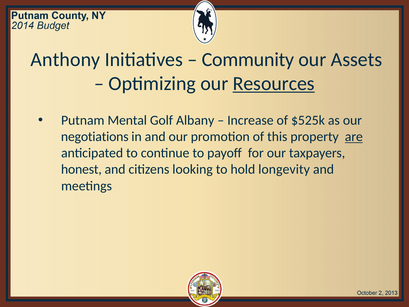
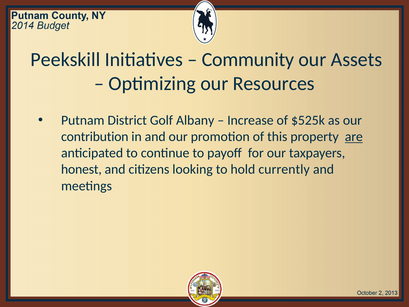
Anthony: Anthony -> Peekskill (66, 60)
Resources underline: present -> none (274, 84)
Mental: Mental -> District (127, 120)
negotiations: negotiations -> contribution (95, 137)
longevity: longevity -> currently (284, 169)
